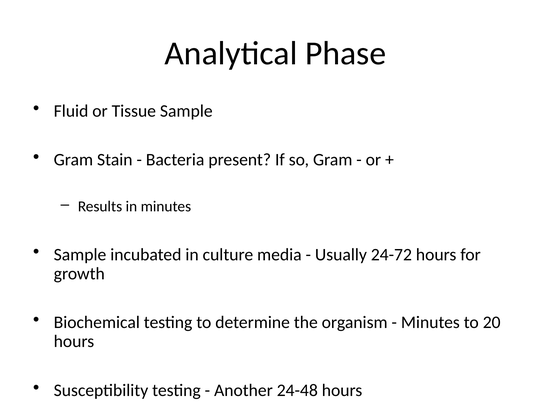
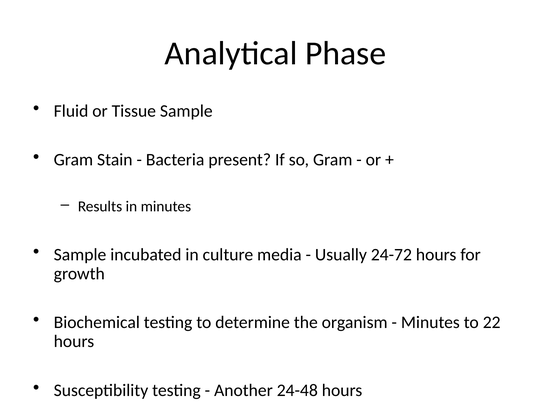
20: 20 -> 22 (492, 323)
